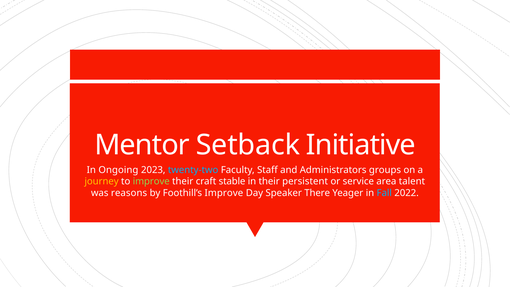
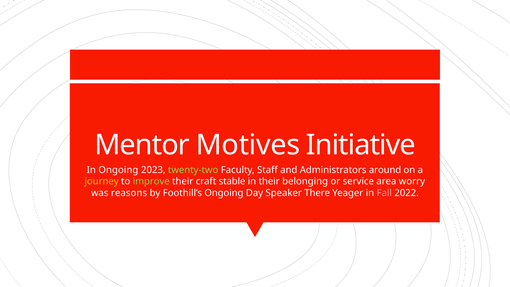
Setback: Setback -> Motives (248, 145)
twenty-two colour: light blue -> light green (193, 170)
groups: groups -> around (385, 170)
persistent: persistent -> belonging (305, 181)
talent: talent -> worry (412, 181)
Foothill’s Improve: Improve -> Ongoing (224, 193)
Fall colour: light blue -> pink (384, 193)
